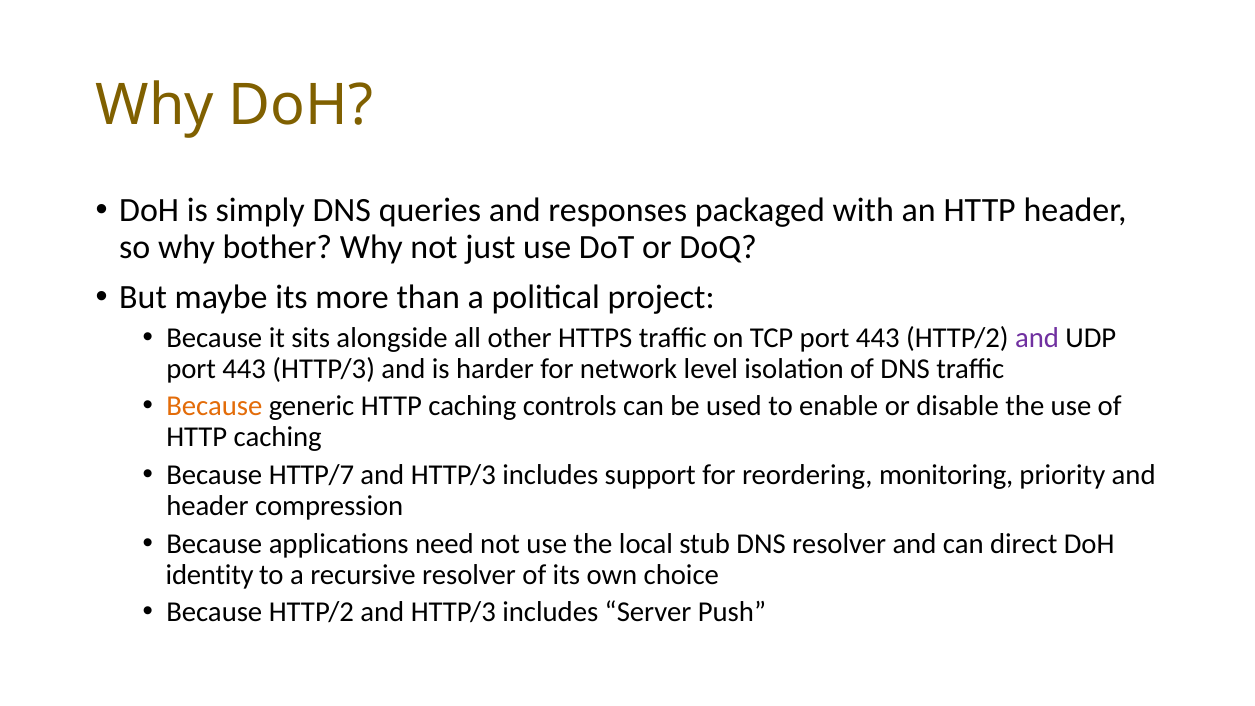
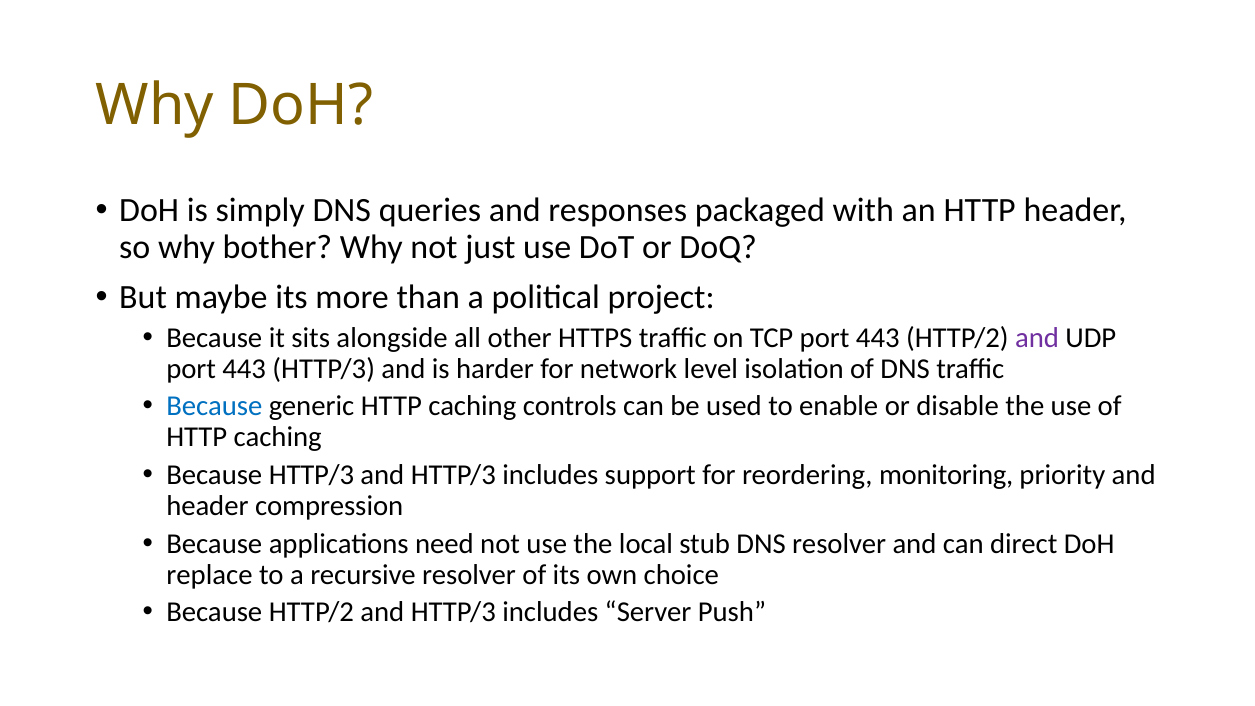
Because colour: orange -> blue (214, 406)
Because HTTP/7: HTTP/7 -> HTTP/3 (311, 475)
identity: identity -> replace (209, 575)
